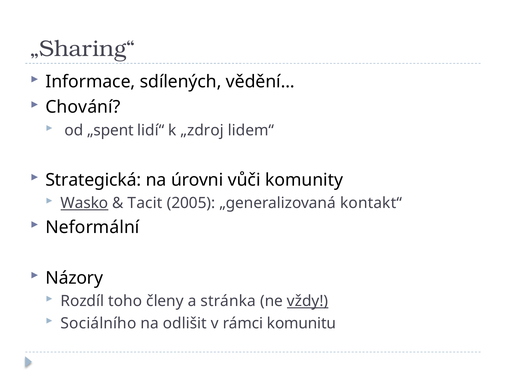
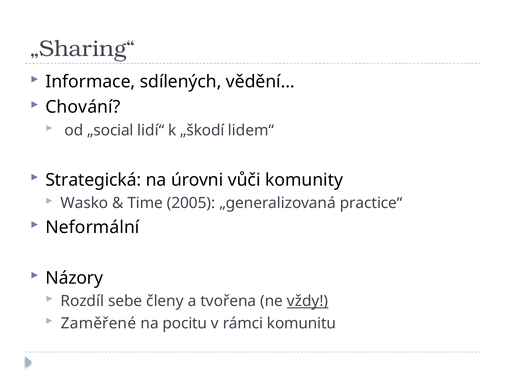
„spent: „spent -> „social (110, 130)
„zdroj: „zdroj -> „škodí (202, 130)
Wasko underline: present -> none (84, 203)
Tacit: Tacit -> Time (145, 203)
kontakt“: kontakt“ -> practice“ (371, 203)
toho: toho -> sebe (125, 301)
stránka: stránka -> tvořena (228, 301)
Sociálního: Sociálního -> Zaměřené (99, 323)
odlišit: odlišit -> pocitu (185, 323)
